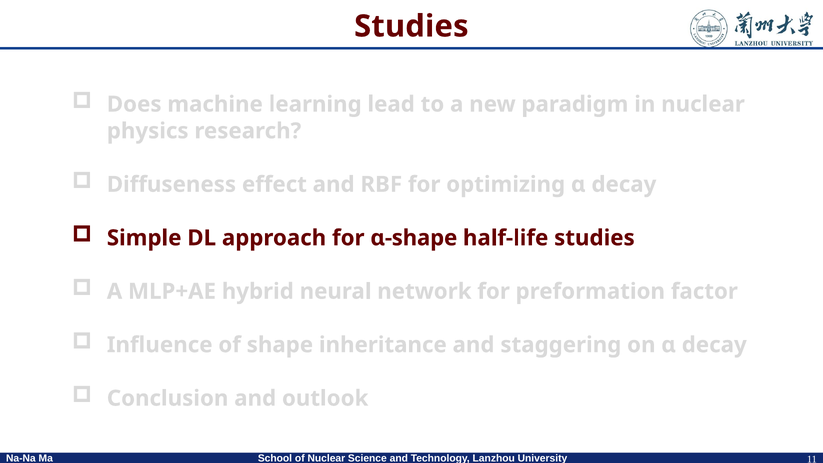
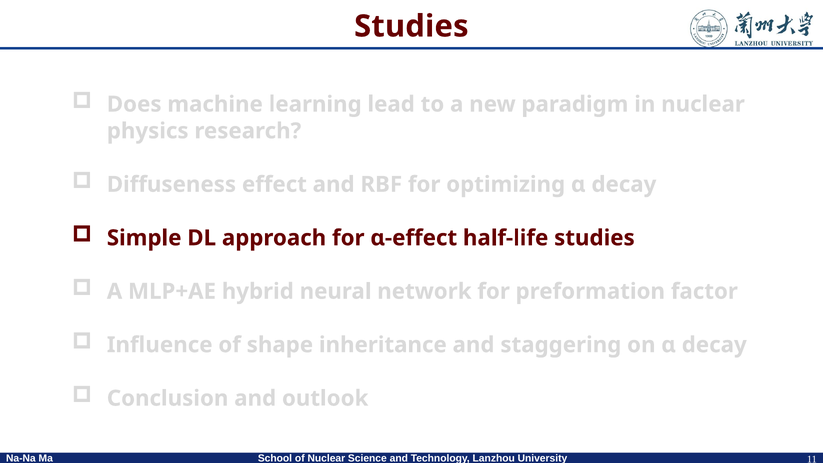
α-shape: α-shape -> α-effect (414, 238)
